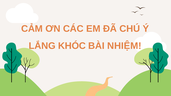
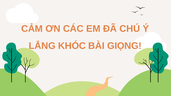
NHIỆM: NHIỆM -> GIỌNG (124, 46)
